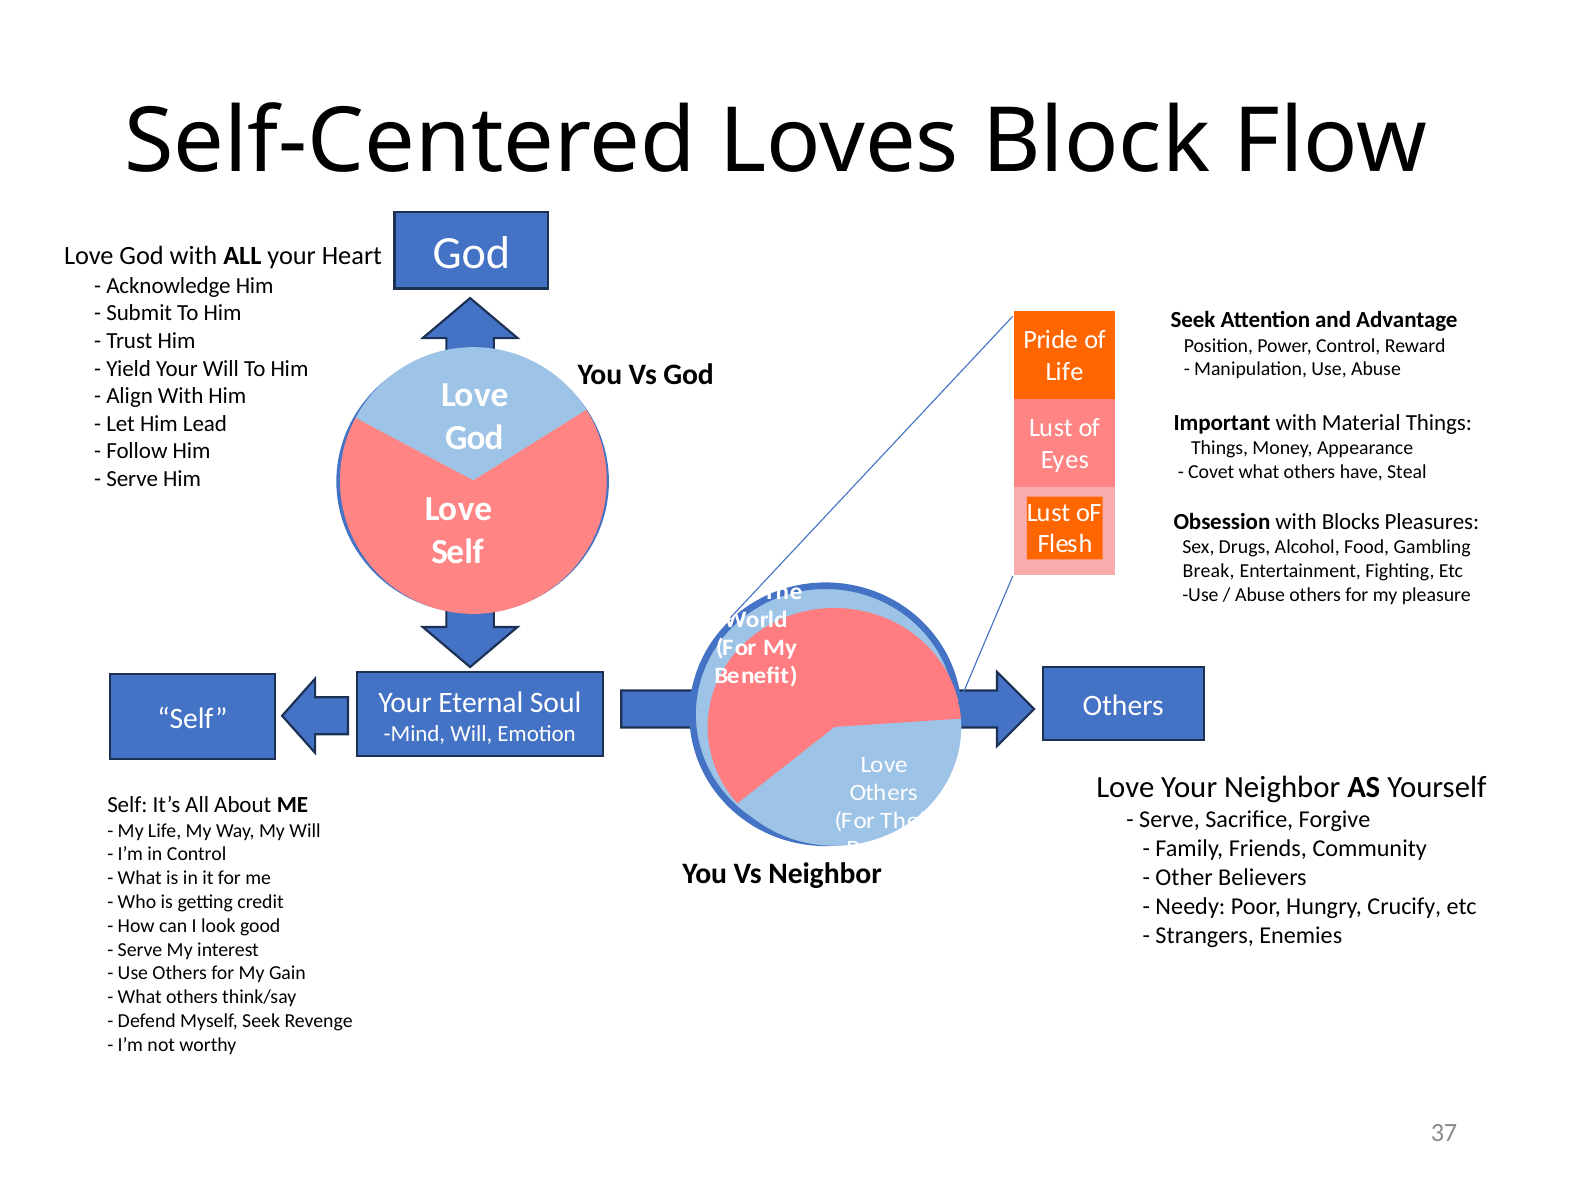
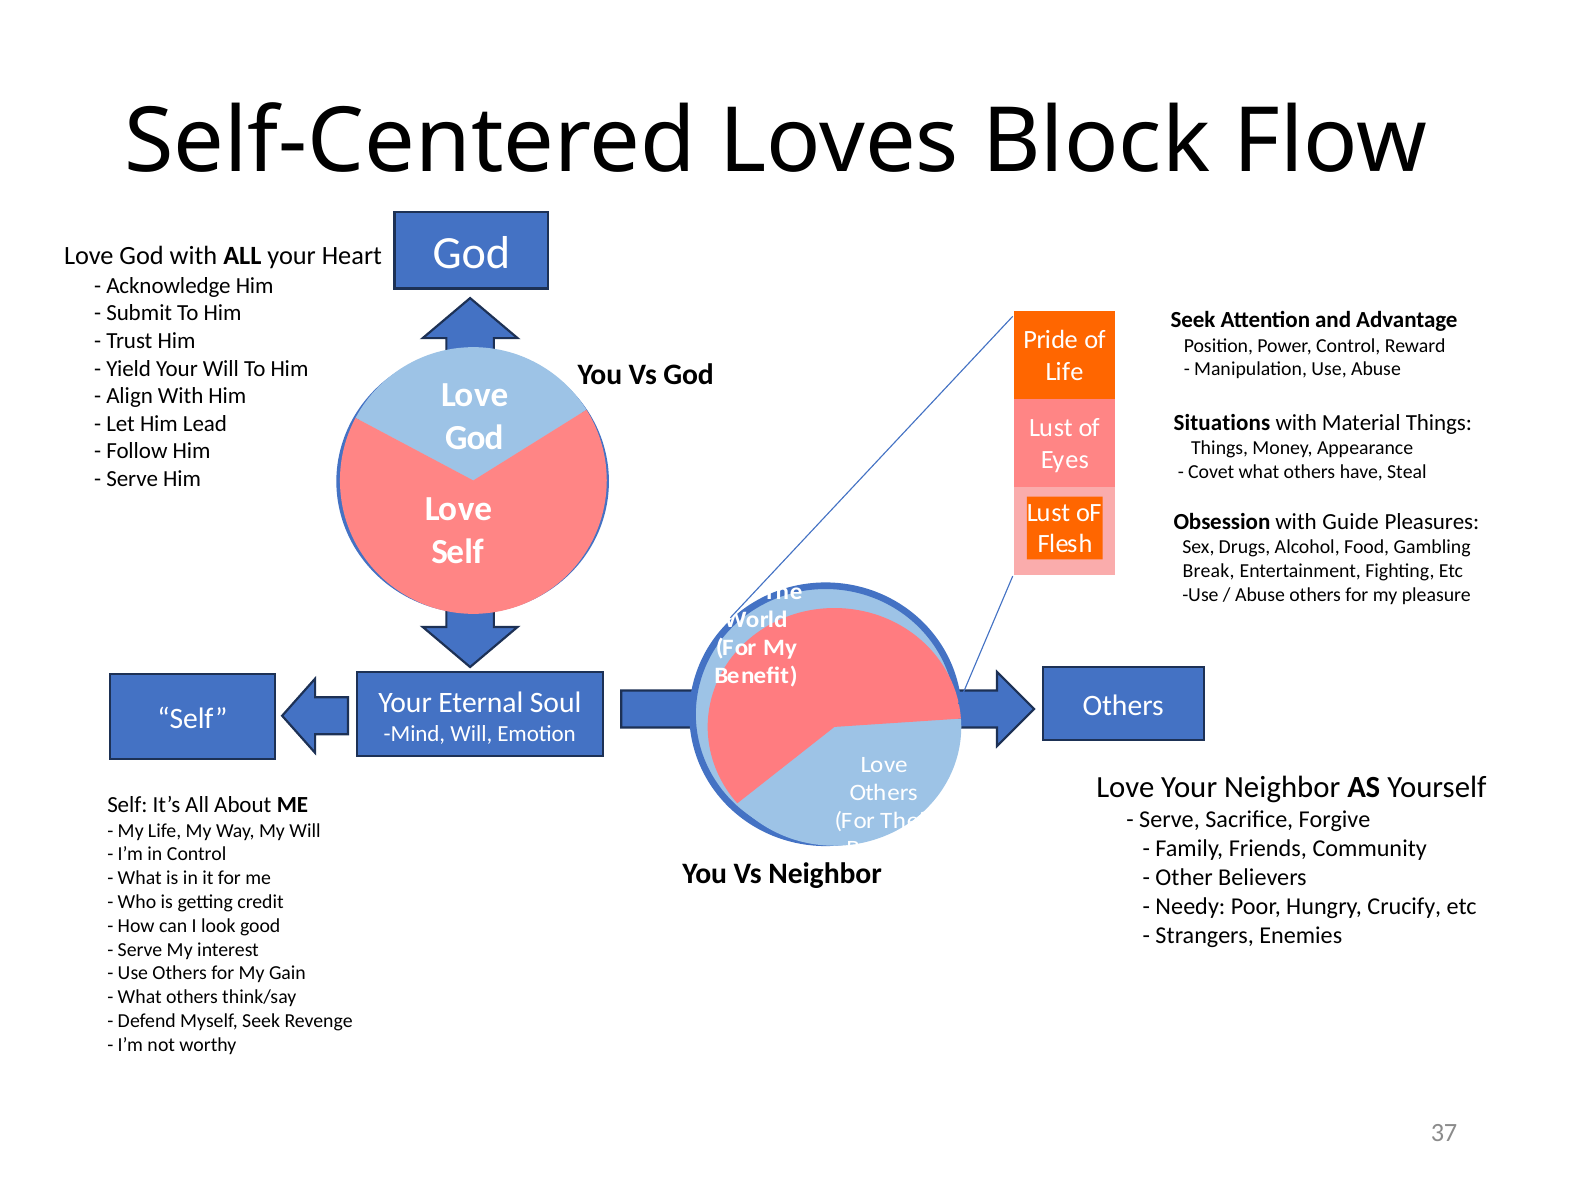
Important: Important -> Situations (1222, 423)
Blocks: Blocks -> Guide (1351, 522)
